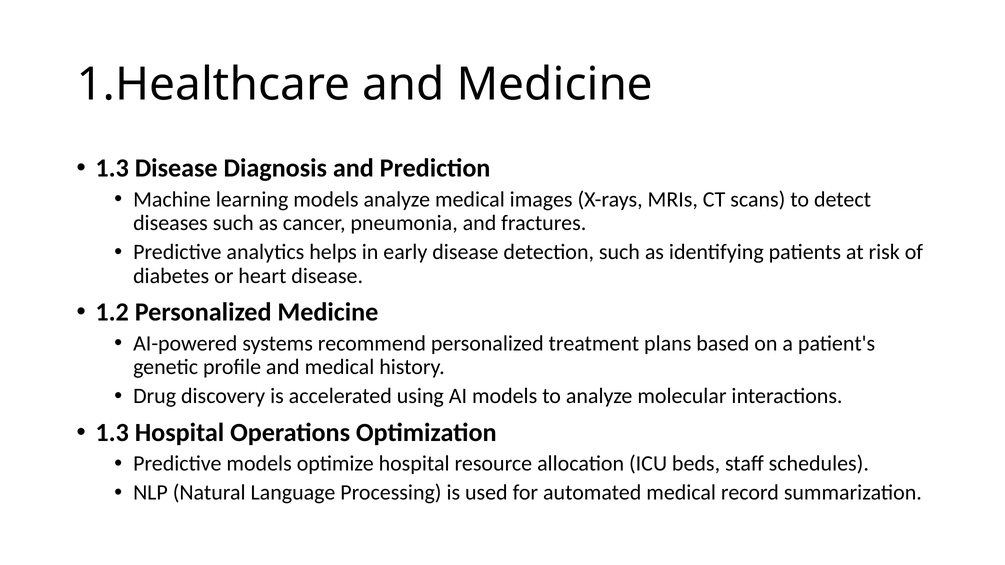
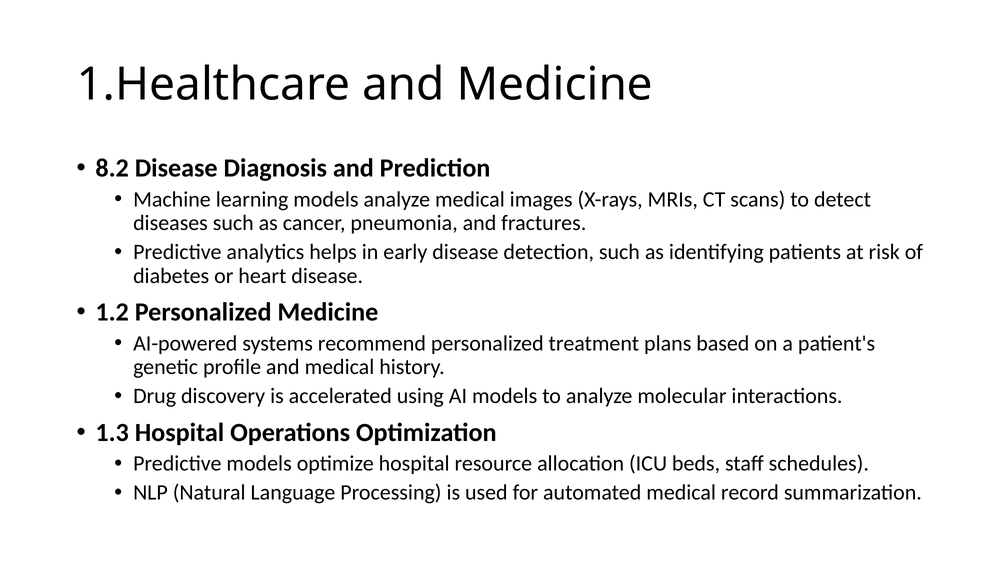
1.3: 1.3 -> 8.2 (112, 168)
